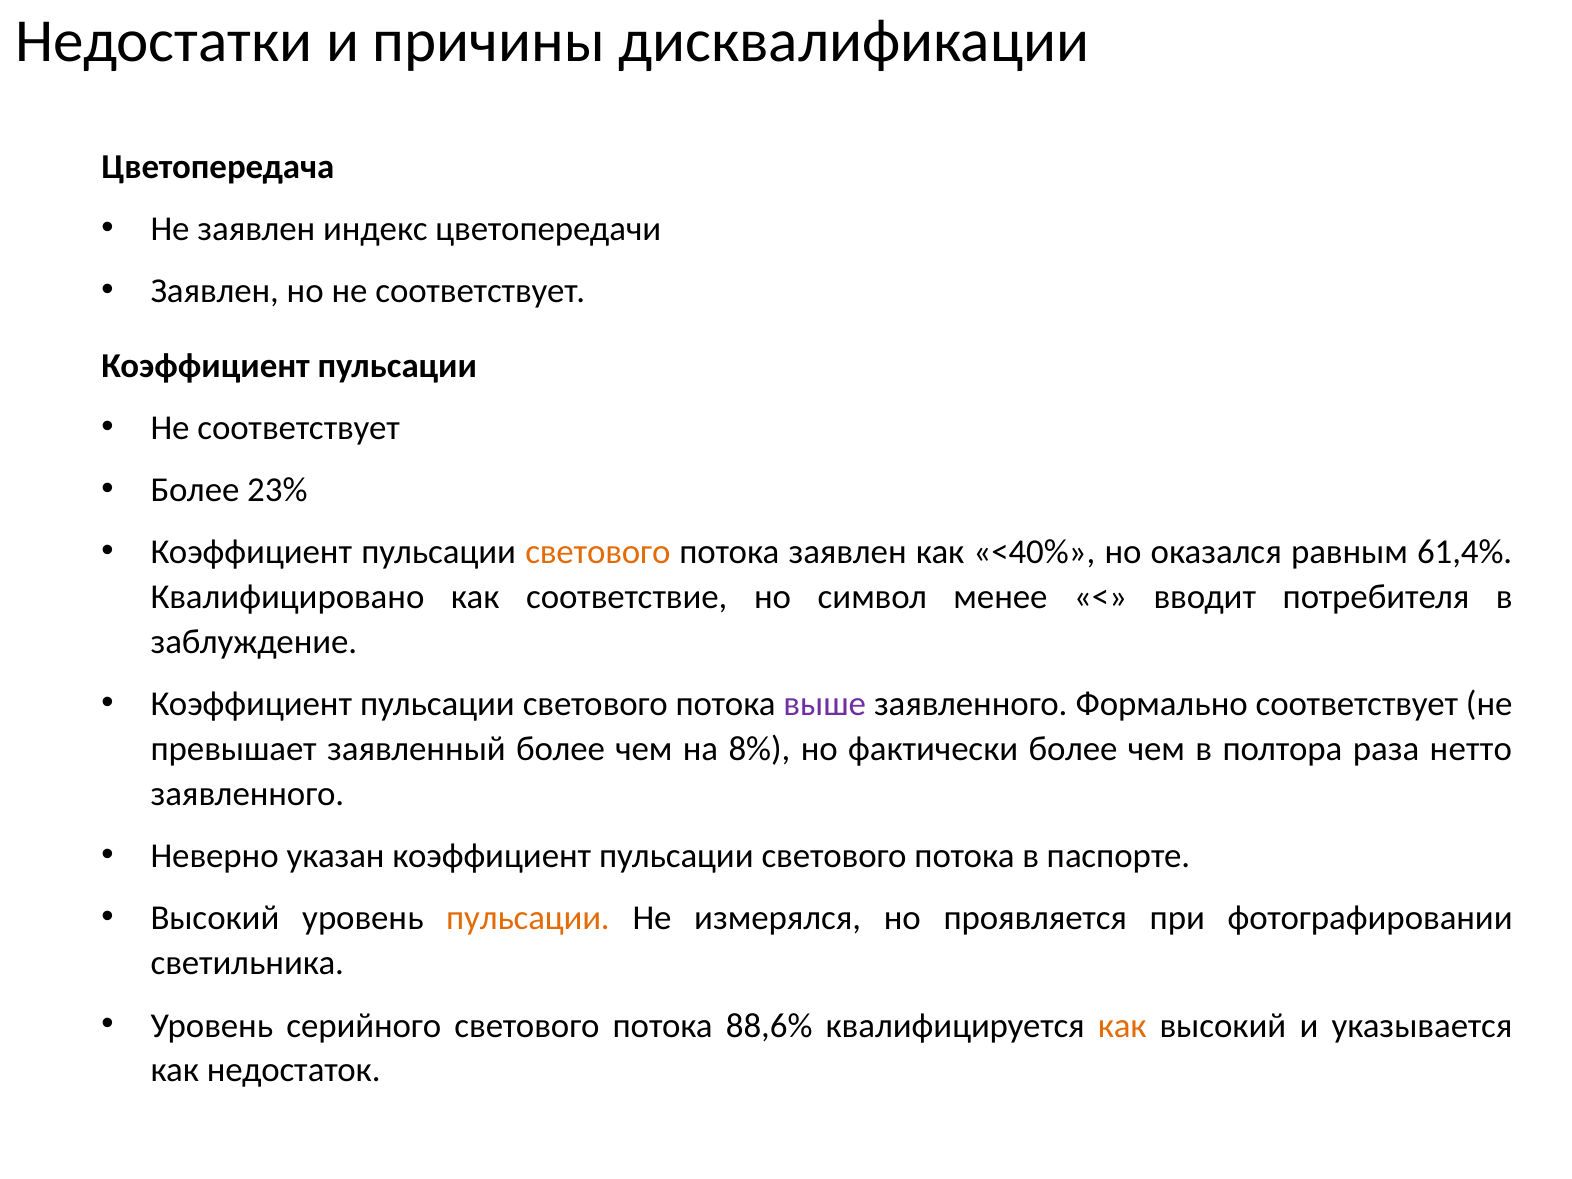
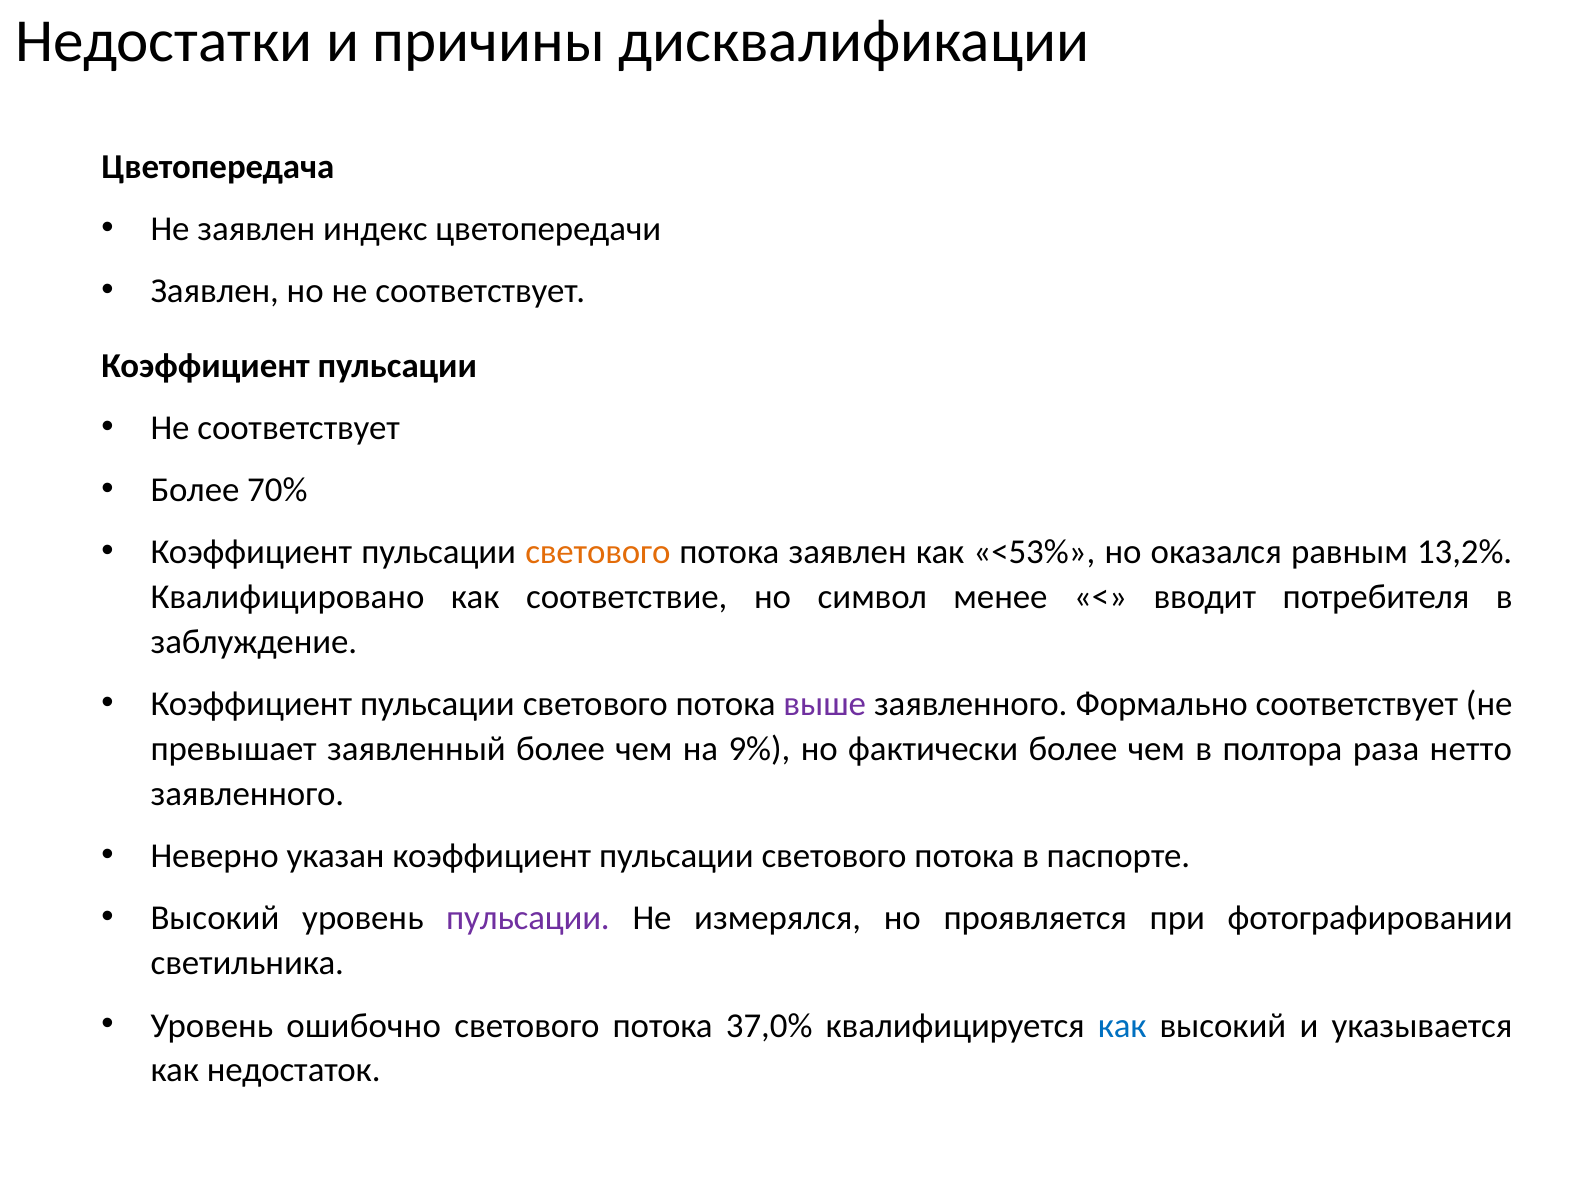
23%: 23% -> 70% (277, 490)
<40%: <40% -> <53% (1034, 552)
61,4%: 61,4% -> 13,2% (1465, 552)
8%: 8% -> 9% (759, 749)
пульсации colour: orange -> purple (528, 918)
серийного: серийного -> ошибочно (364, 1026)
88,6%: 88,6% -> 37,0% (769, 1026)
как colour: orange -> blue (1122, 1026)
